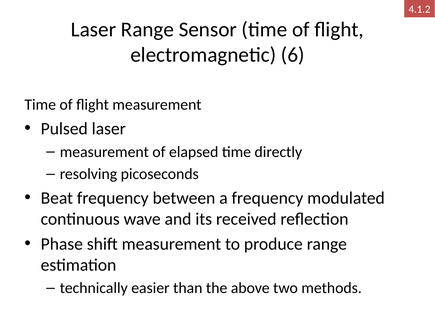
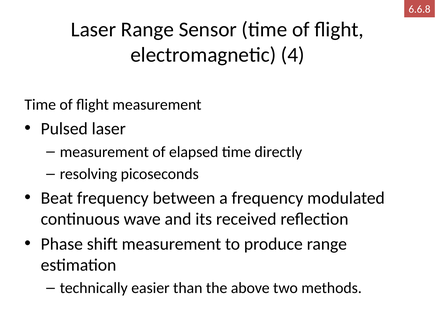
4.1.2: 4.1.2 -> 6.6.8 (420, 9)
6: 6 -> 4 (293, 55)
